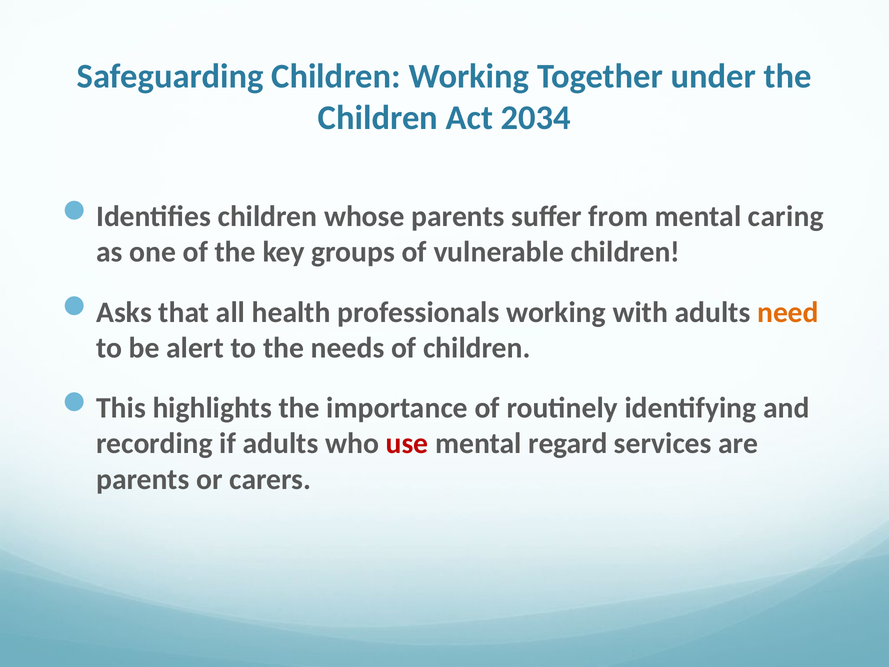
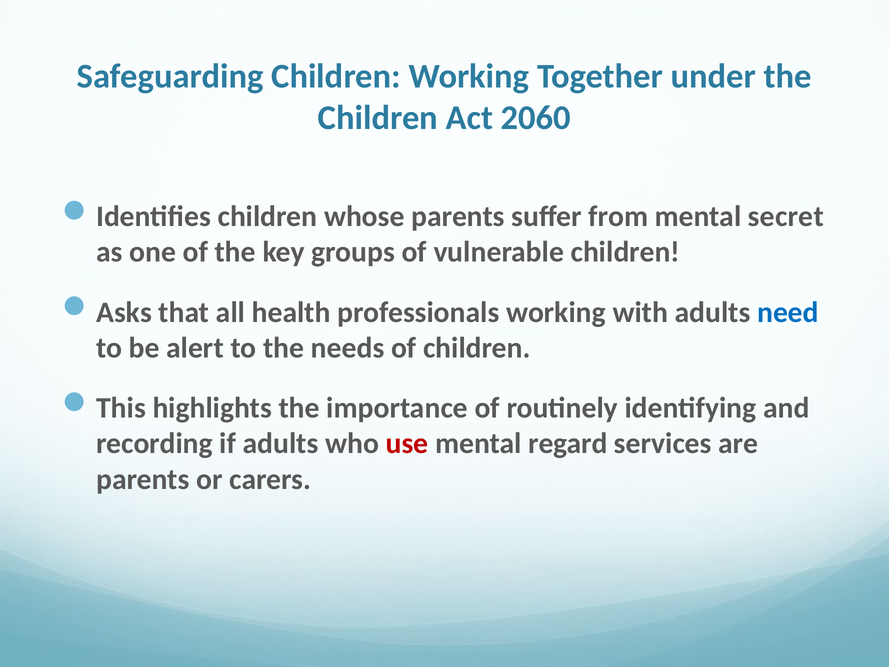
2034: 2034 -> 2060 (536, 118)
caring: caring -> secret (786, 216)
need colour: orange -> blue (788, 312)
